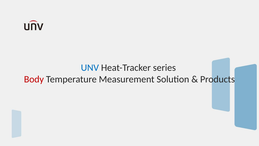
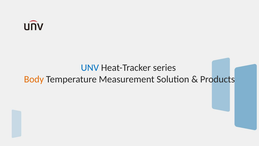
Body colour: red -> orange (34, 79)
